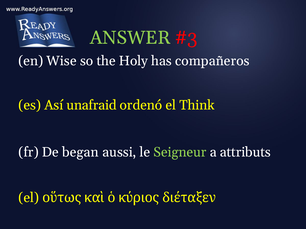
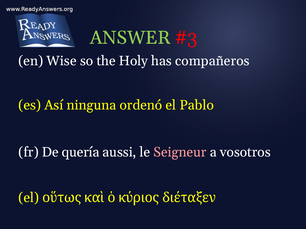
unafraid: unafraid -> ninguna (91, 105)
Think: Think -> Pablo (197, 105)
began: began -> quería (81, 152)
Seigneur colour: light green -> pink (180, 152)
attributs: attributs -> vosotros (245, 152)
